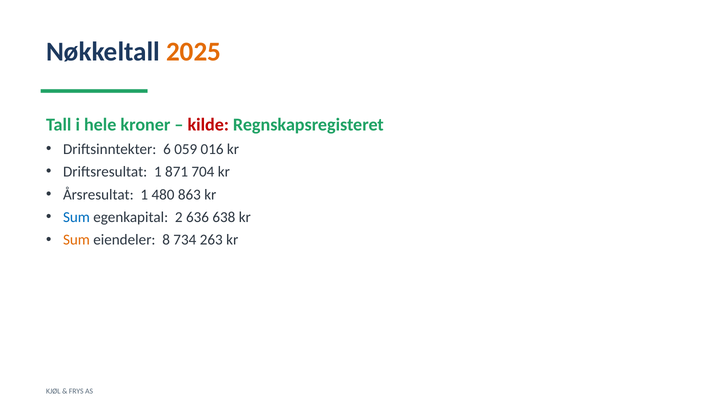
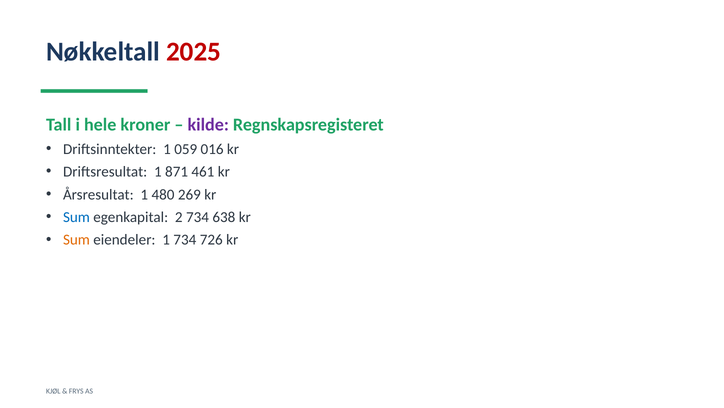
2025 colour: orange -> red (194, 52)
kilde colour: red -> purple (208, 125)
Driftsinntekter 6: 6 -> 1 (167, 149)
704: 704 -> 461 (203, 172)
863: 863 -> 269 (189, 194)
2 636: 636 -> 734 (197, 217)
eiendeler 8: 8 -> 1 (166, 239)
263: 263 -> 726 (211, 239)
